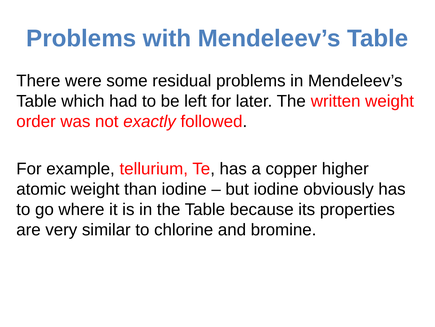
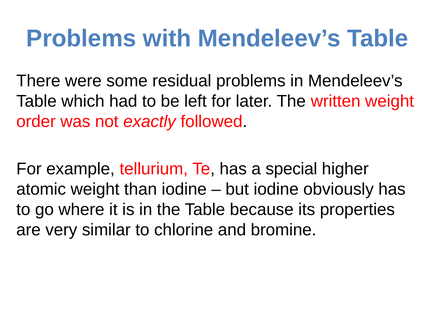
copper: copper -> special (291, 169)
